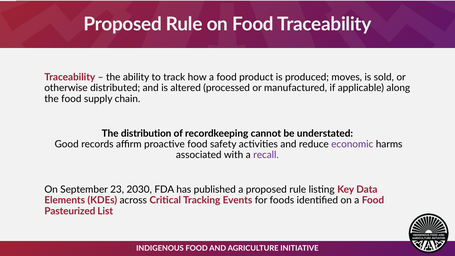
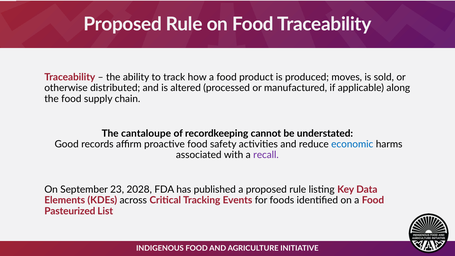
distribution: distribution -> cantaloupe (146, 133)
economic colour: purple -> blue (352, 144)
2030: 2030 -> 2028 (139, 190)
